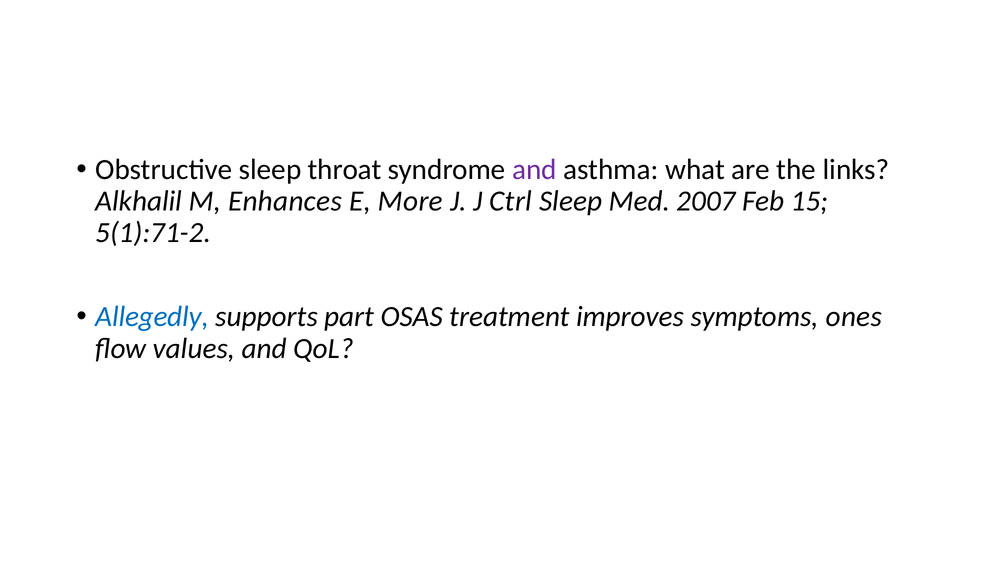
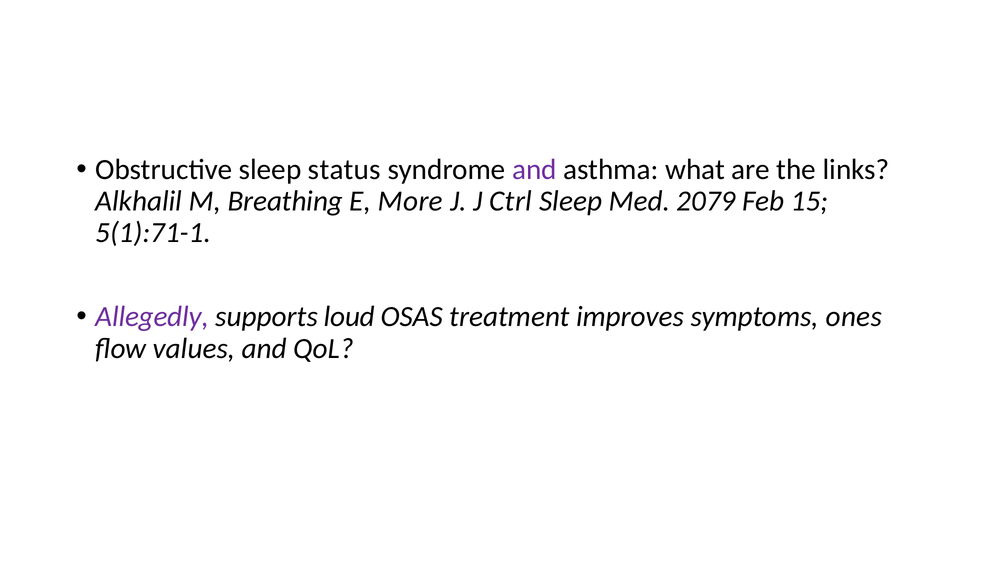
throat: throat -> status (344, 170)
Enhances: Enhances -> Breathing (285, 201)
2007: 2007 -> 2079 (706, 201)
5(1):71-2: 5(1):71-2 -> 5(1):71-1 (153, 233)
Allegedly colour: blue -> purple (152, 317)
part: part -> loud (349, 317)
